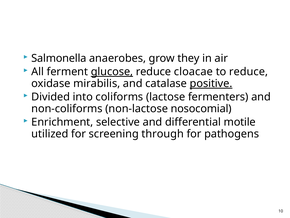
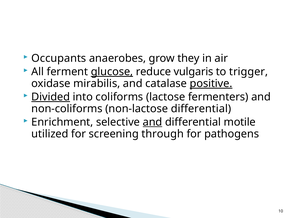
Salmonella: Salmonella -> Occupants (59, 58)
cloacae: cloacae -> vulgaris (194, 72)
to reduce: reduce -> trigger (249, 72)
Divided underline: none -> present (51, 97)
non-lactose nosocomial: nosocomial -> differential (201, 108)
and underline: none -> present (153, 122)
